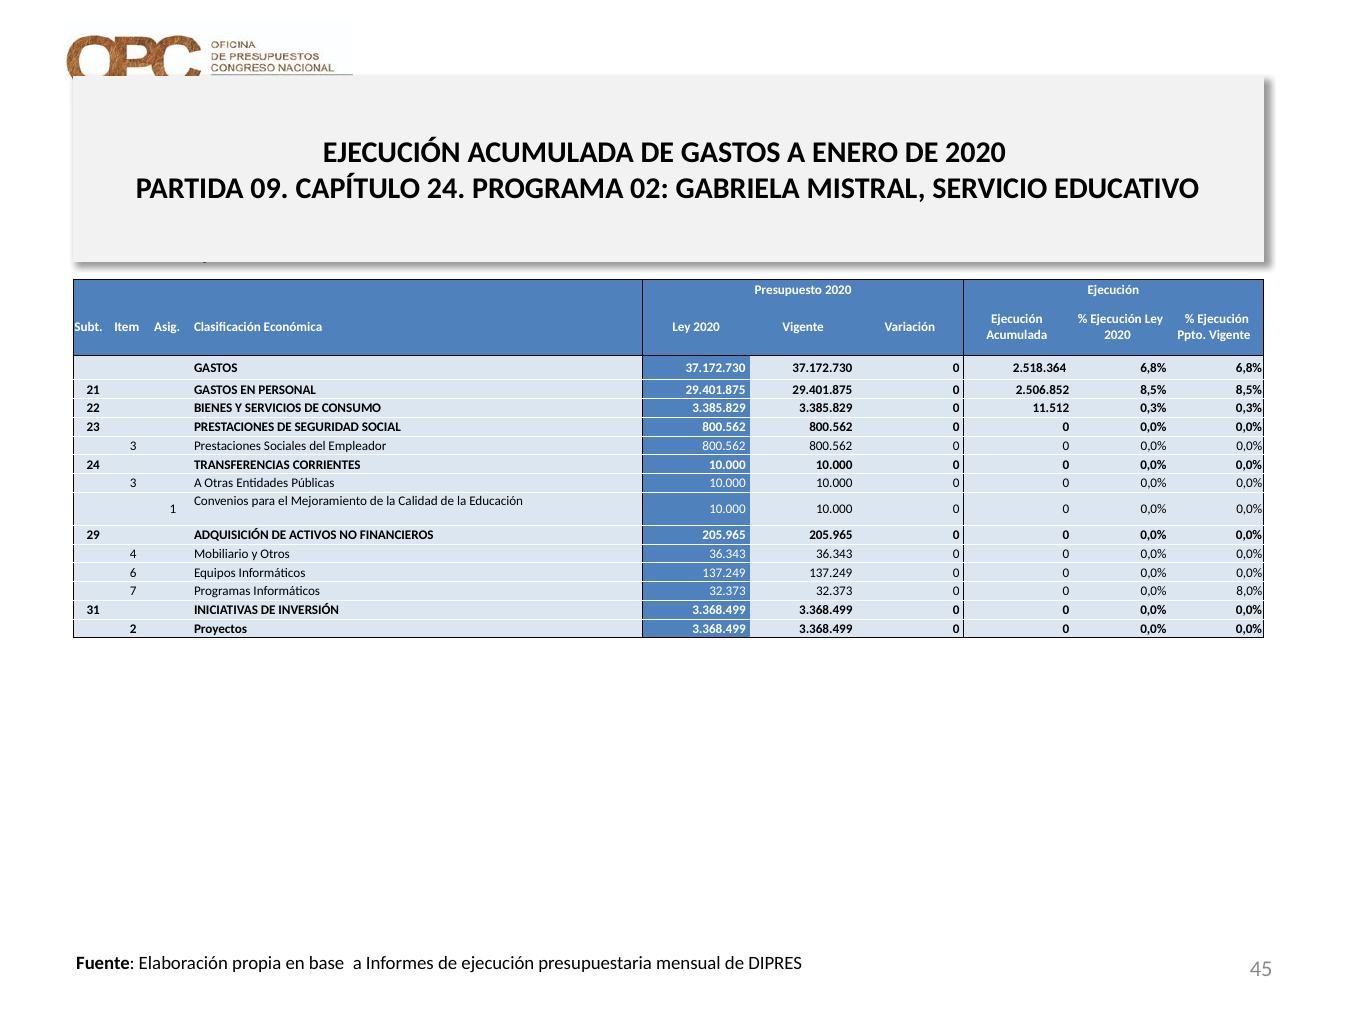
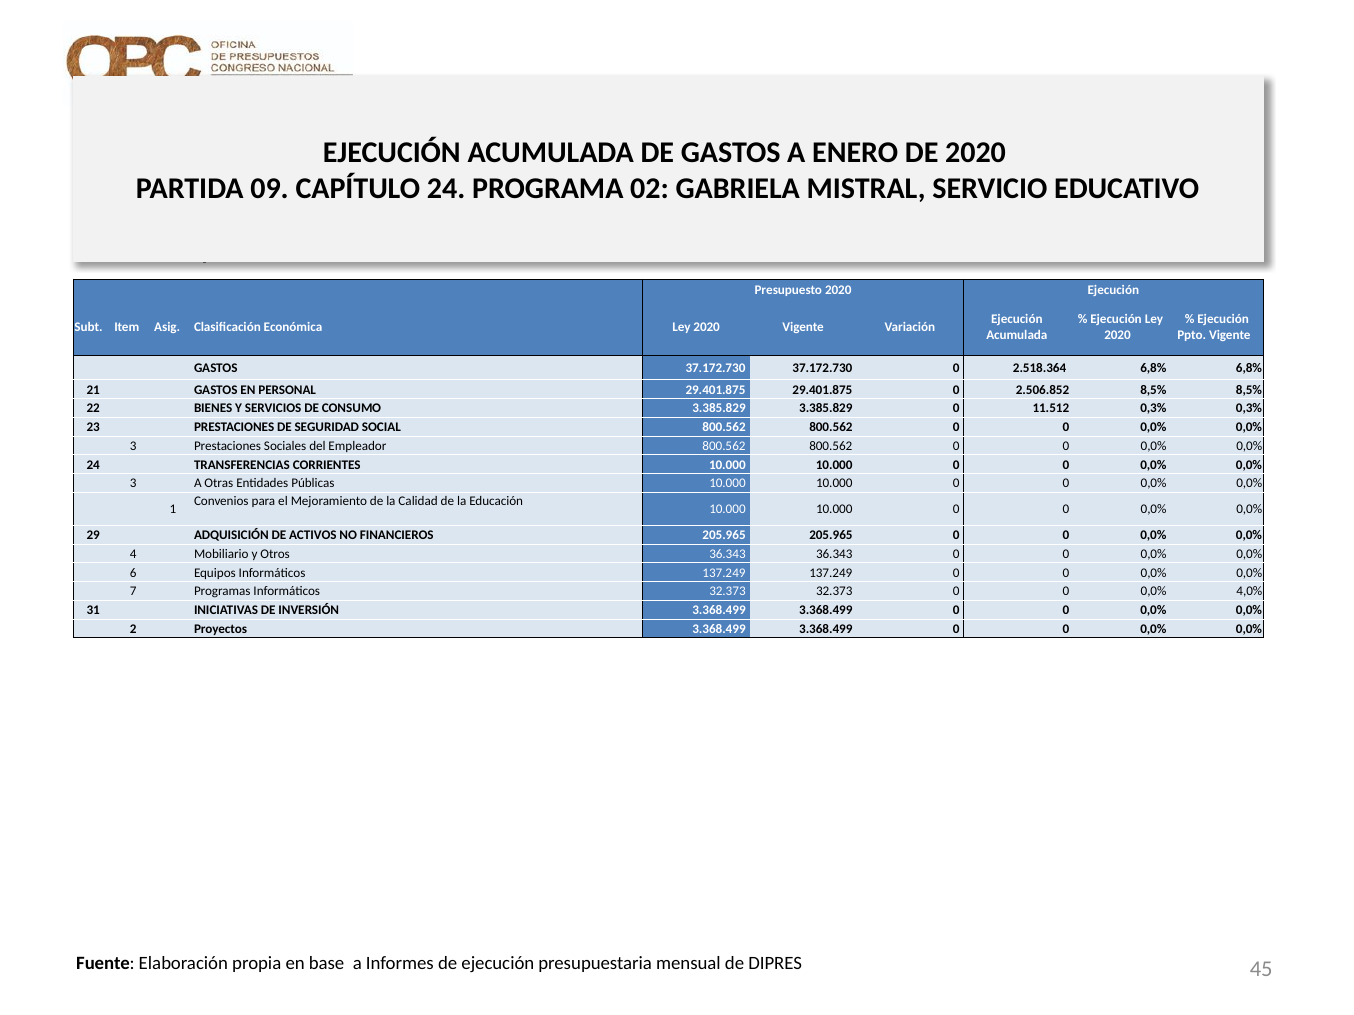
8,0%: 8,0% -> 4,0% (1249, 592)
